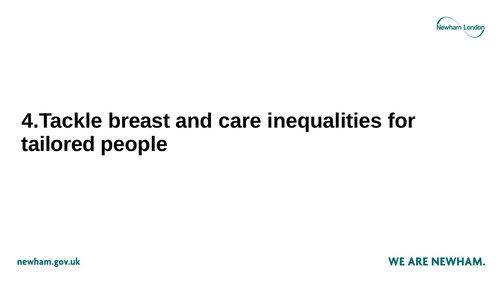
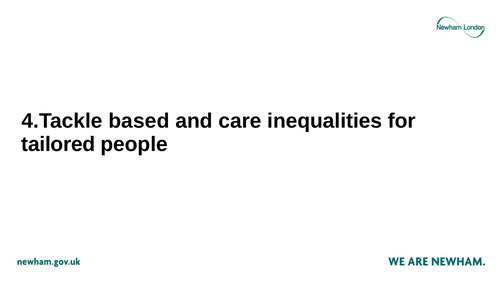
breast: breast -> based (139, 121)
